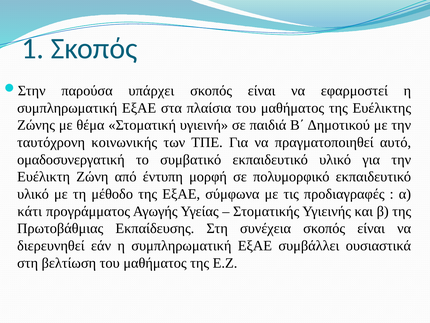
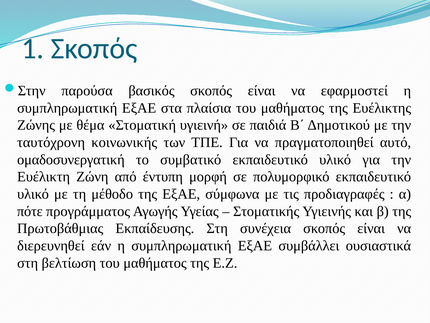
υπάρχει: υπάρχει -> βασικός (151, 91)
κάτι: κάτι -> πότε (30, 211)
